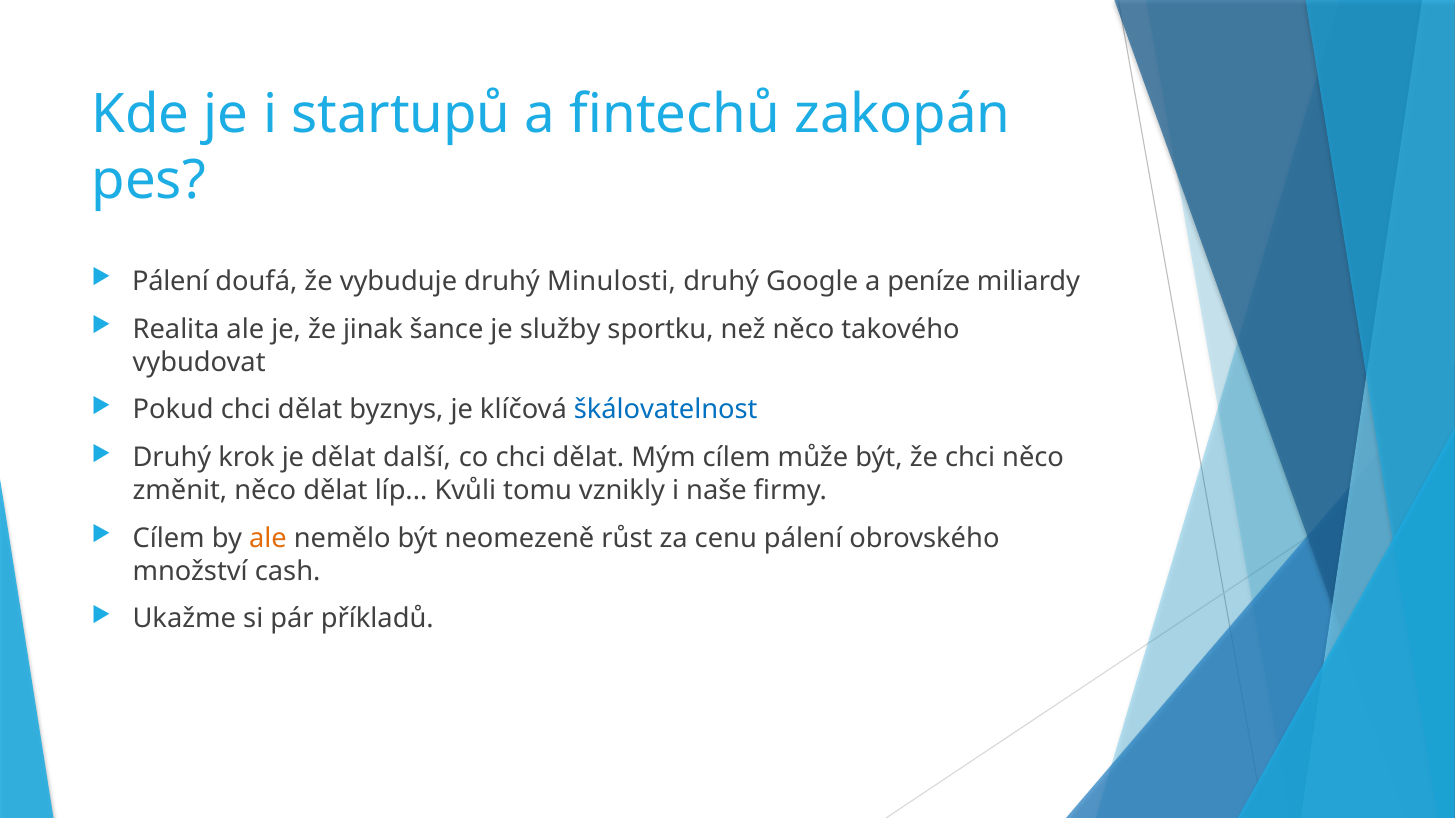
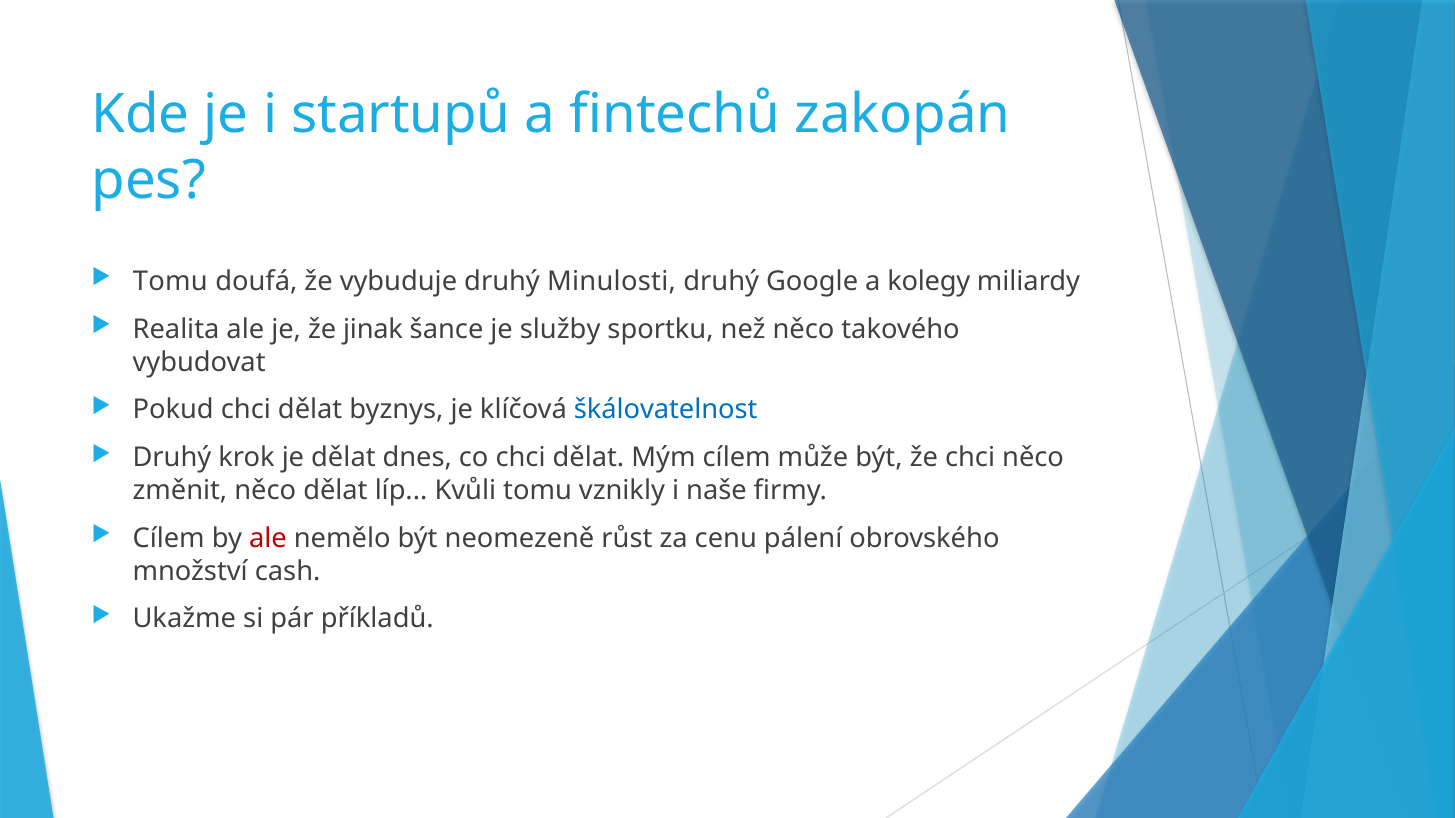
Pálení: Pálení -> Tomu (170, 282)
peníze: peníze -> kolegy (929, 282)
další: další -> dnes (417, 458)
ale colour: orange -> red (268, 539)
